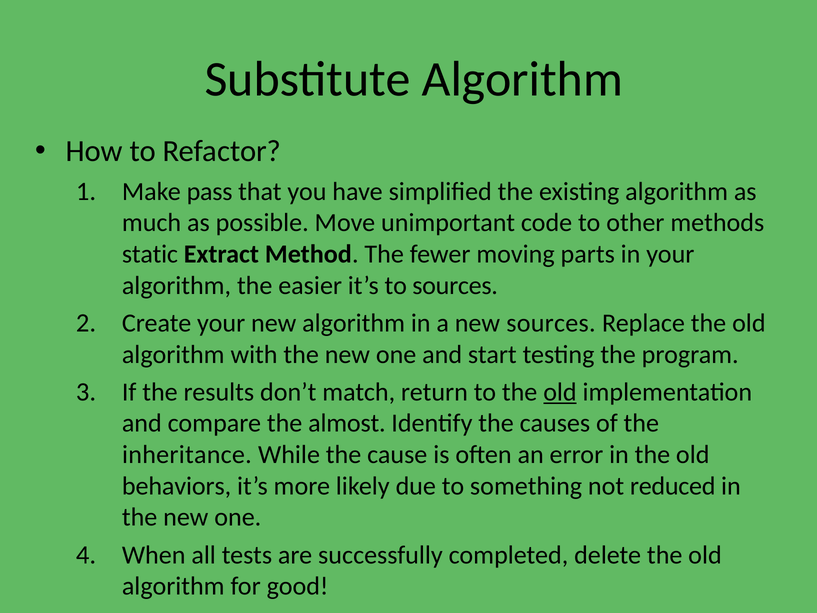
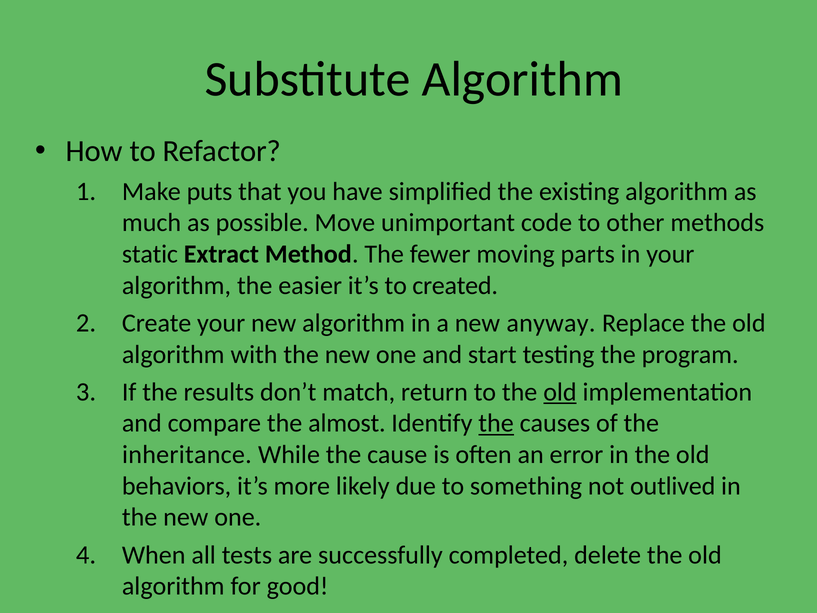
pass: pass -> puts (210, 191)
to sources: sources -> created (455, 285)
new sources: sources -> anyway (551, 323)
the underline: none -> present (496, 423)
reduced: reduced -> outlived (673, 486)
